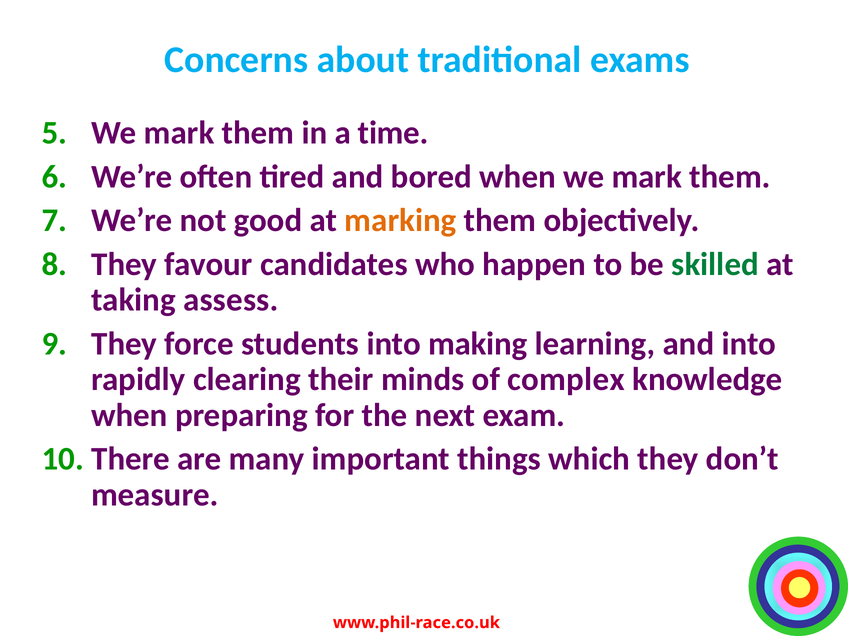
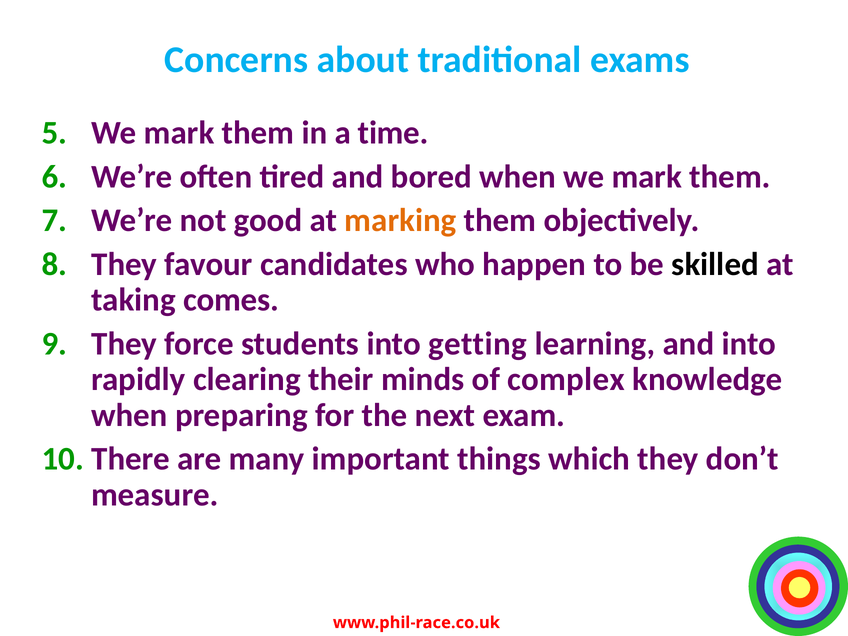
skilled colour: green -> black (715, 264)
assess: assess -> comes (231, 300)
making: making -> getting (478, 344)
